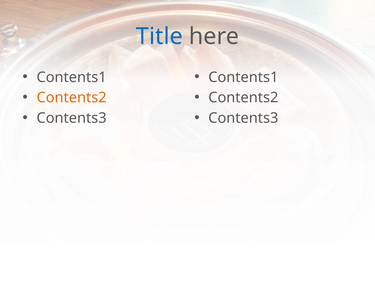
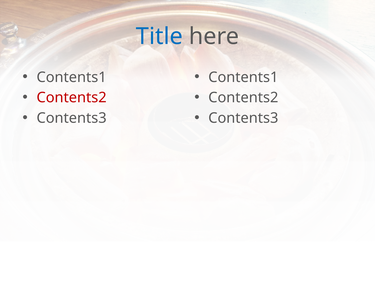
Contents2 colour: orange -> red (72, 98)
